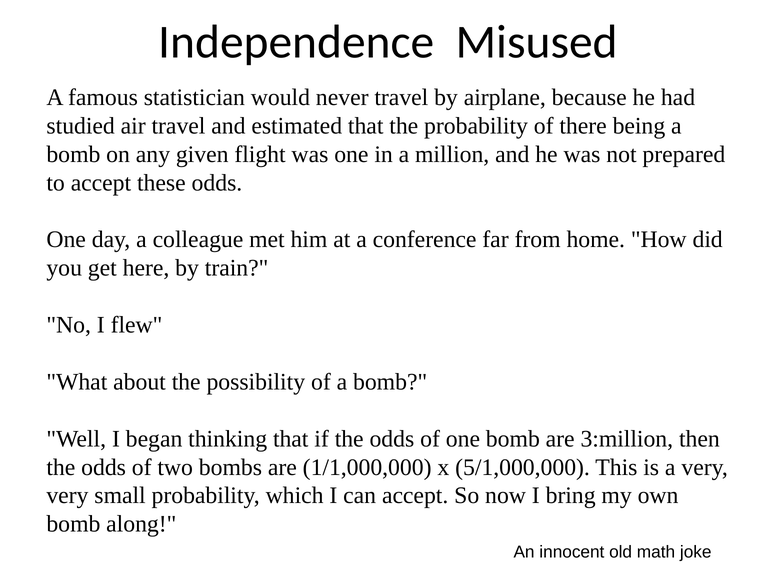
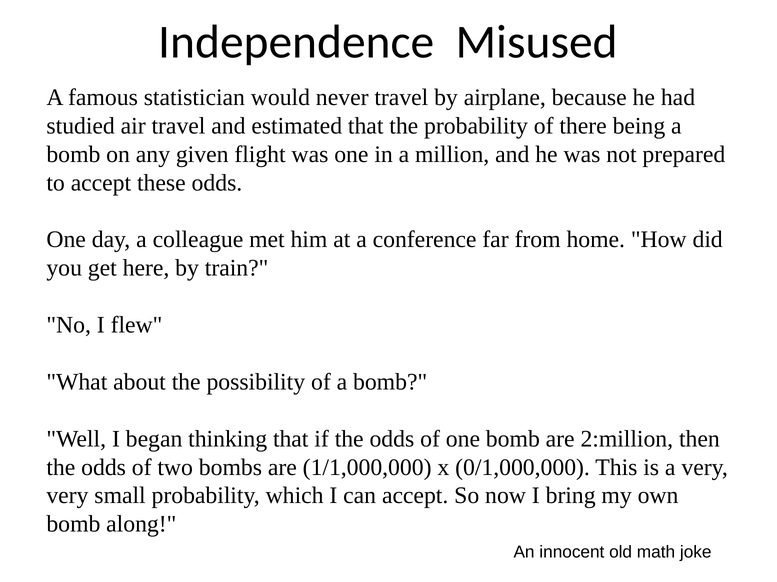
3:million: 3:million -> 2:million (627, 439)
5/1,000,000: 5/1,000,000 -> 0/1,000,000 (523, 468)
